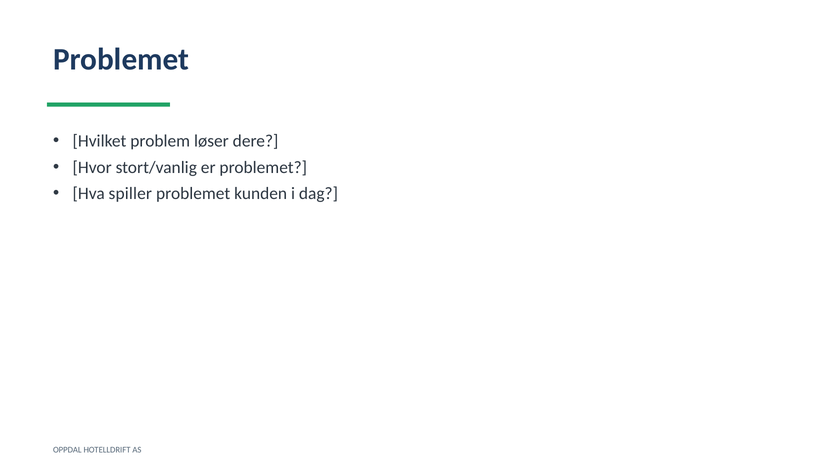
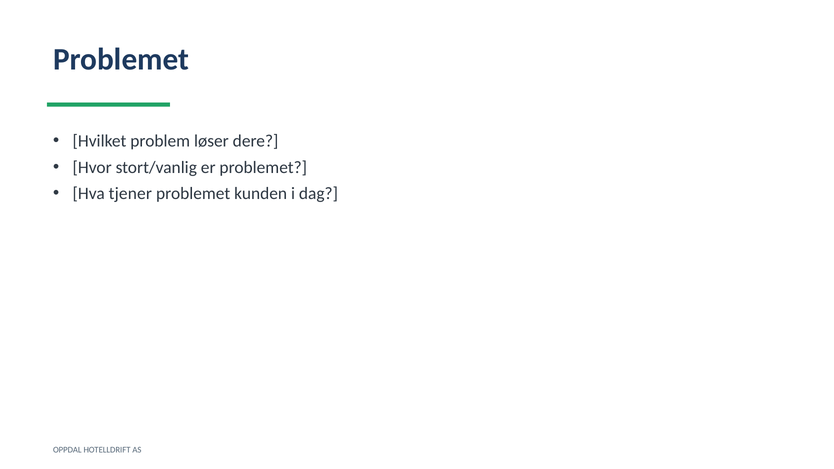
spiller: spiller -> tjener (130, 193)
